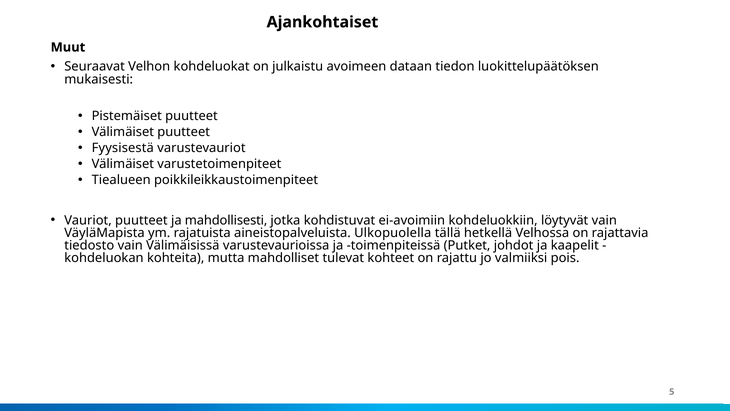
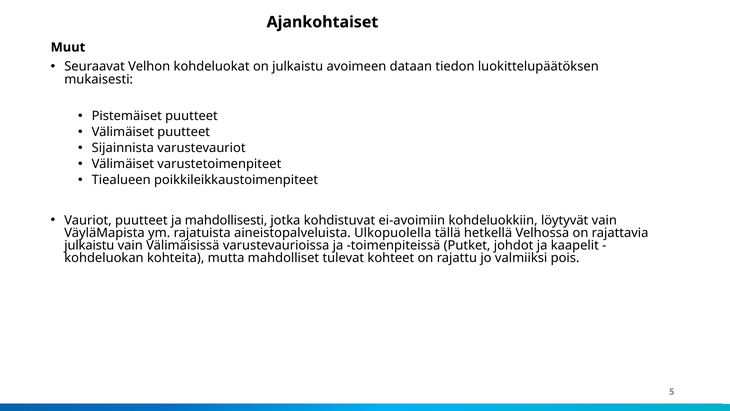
Fyysisestä: Fyysisestä -> Sijainnista (123, 148)
tiedosto: tiedosto -> julkaistu (89, 245)
